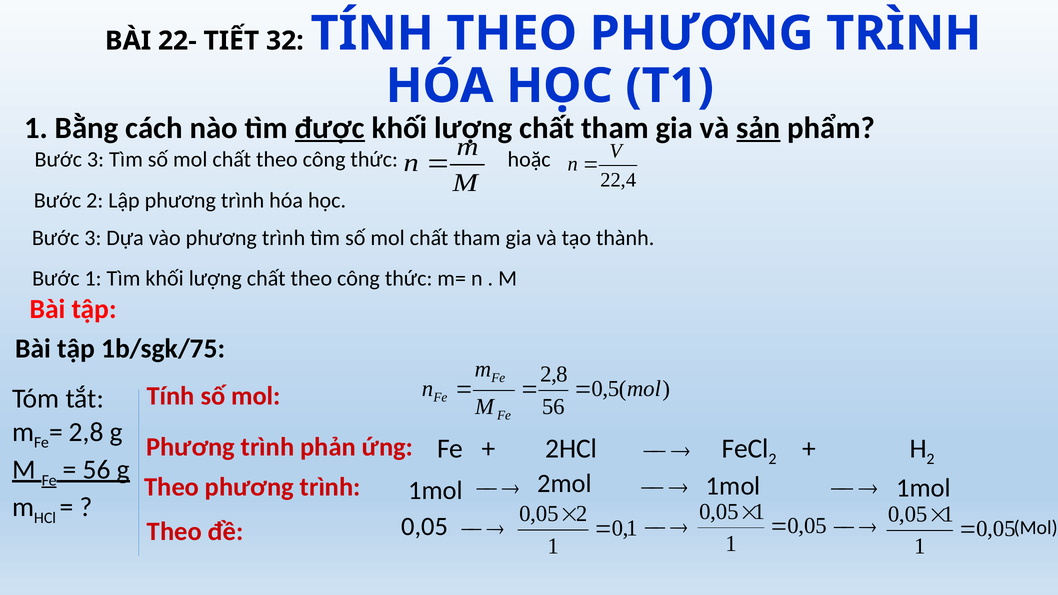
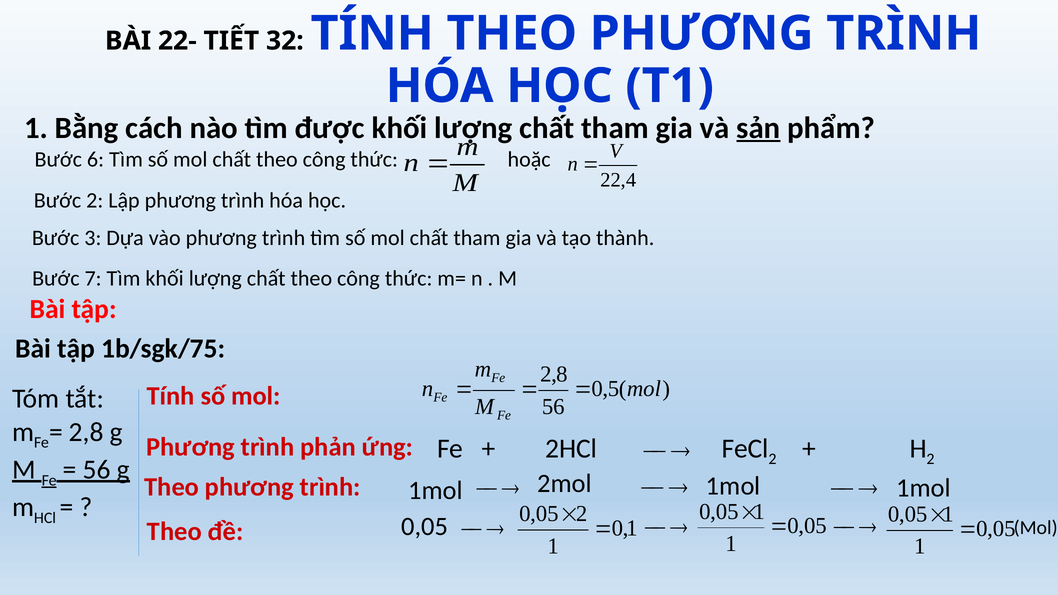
được underline: present -> none (330, 128)
3: 3 -> 6 (95, 160)
Bước 1: 1 -> 7 (93, 278)
